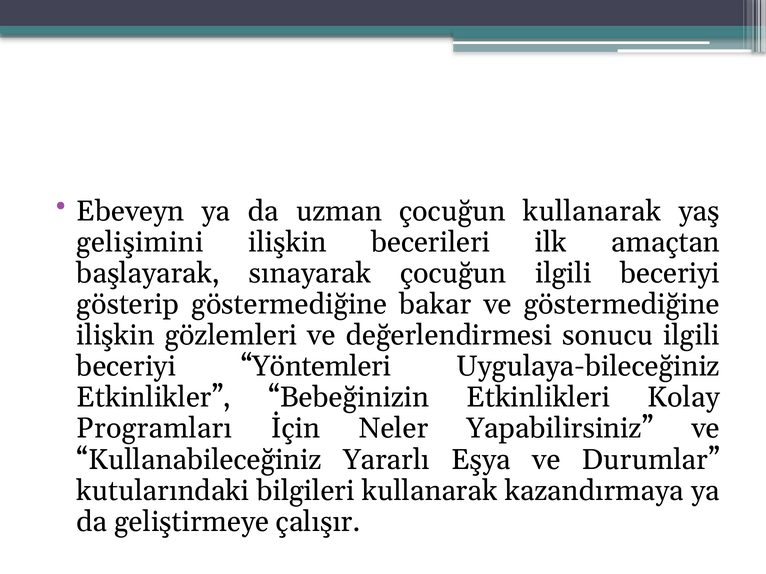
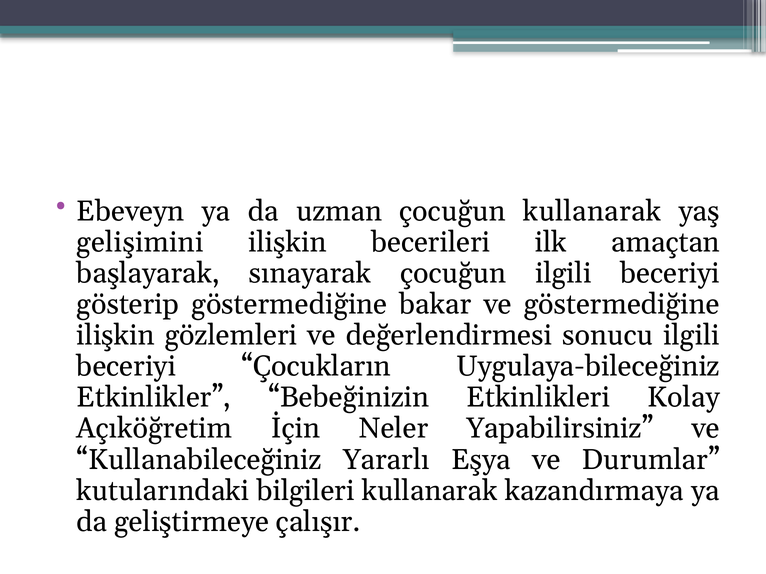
Yöntemleri: Yöntemleri -> Çocukların (316, 367)
Programları: Programları -> Açıköğretim (154, 429)
